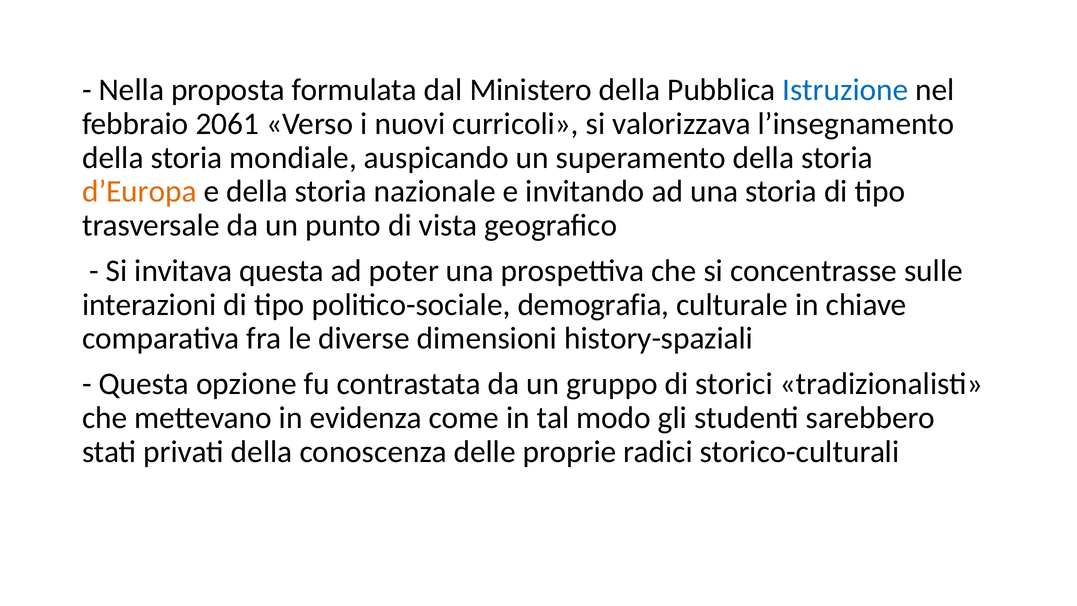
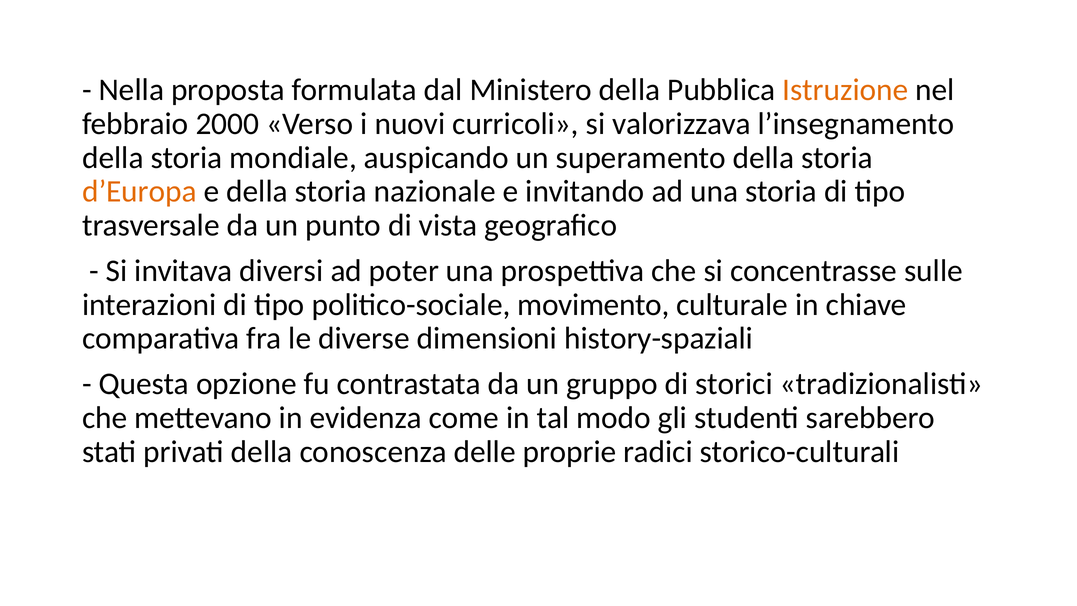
Istruzione colour: blue -> orange (845, 90)
2061: 2061 -> 2000 (227, 124)
invitava questa: questa -> diversi (281, 271)
demografia: demografia -> movimento (593, 305)
